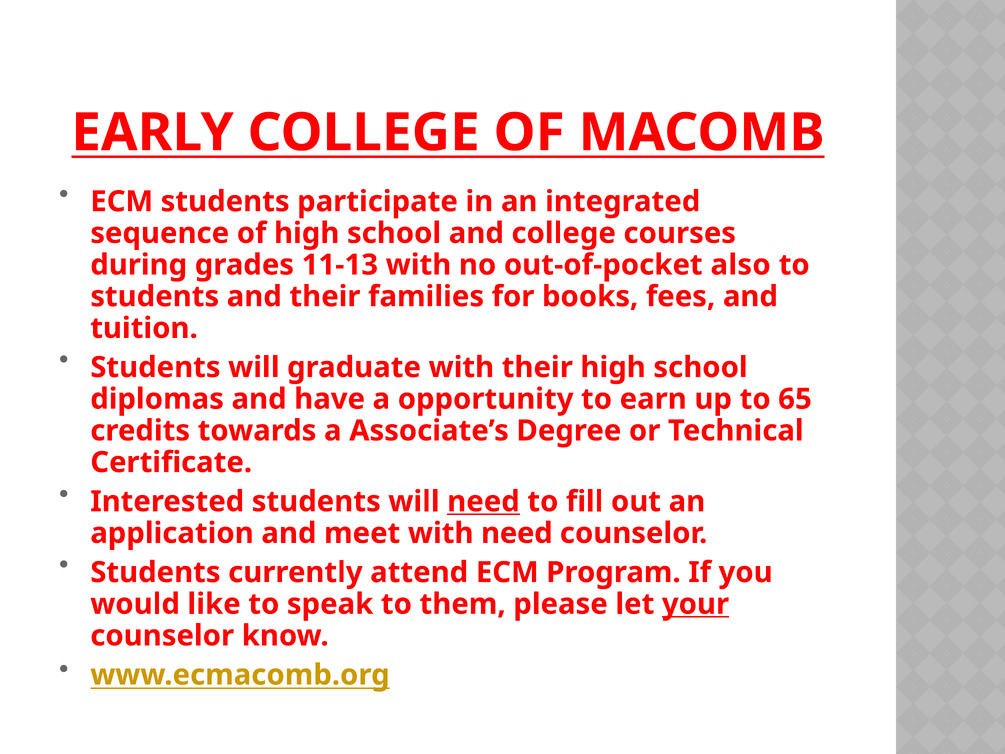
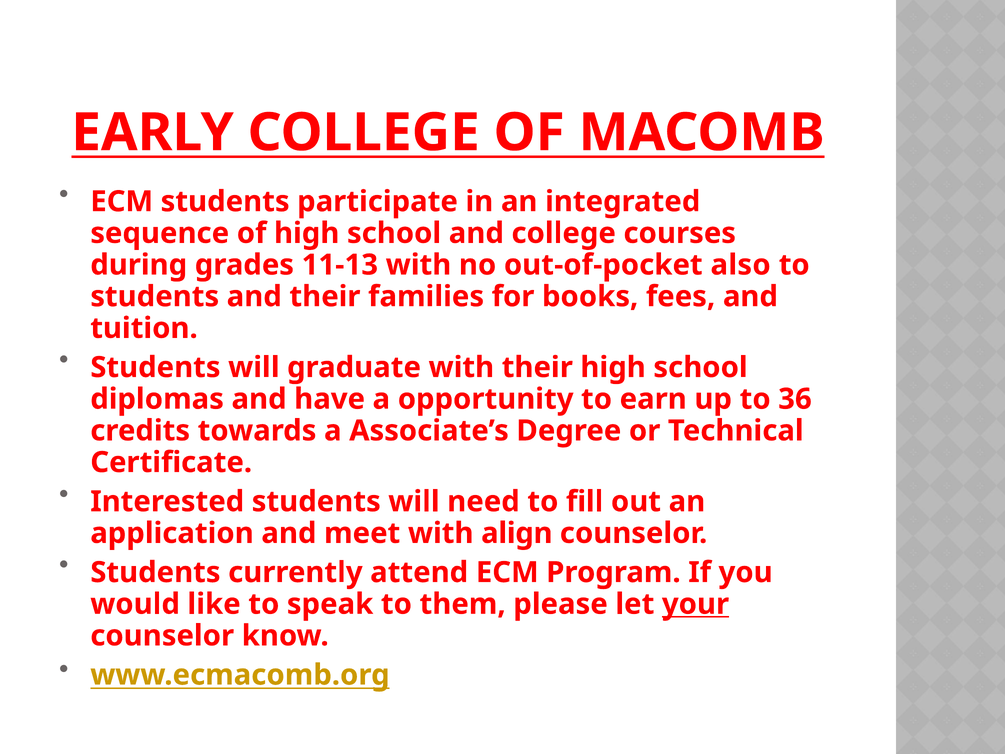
65: 65 -> 36 (795, 399)
need underline: present -> none (483, 501)
with need: need -> align (517, 533)
